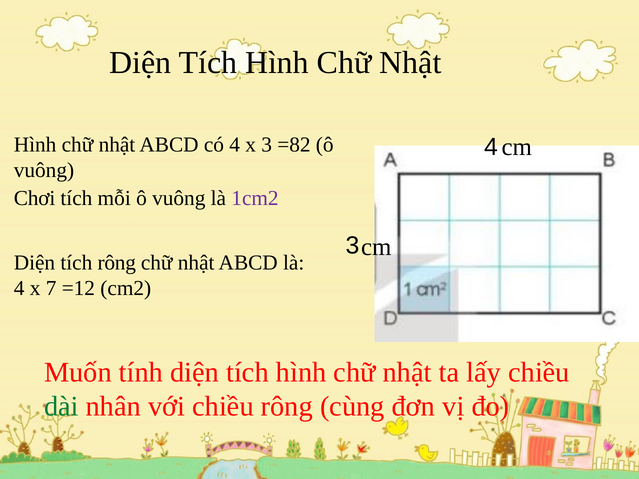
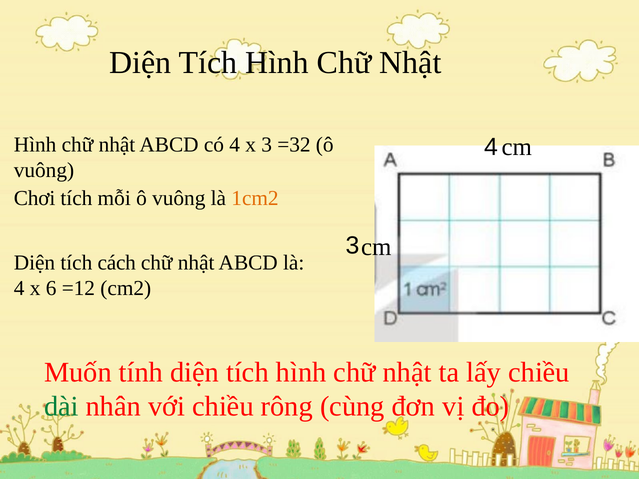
=82: =82 -> =32 (294, 145)
1cm2 colour: purple -> orange (255, 198)
tích rông: rông -> cách (117, 263)
7: 7 -> 6 (51, 289)
